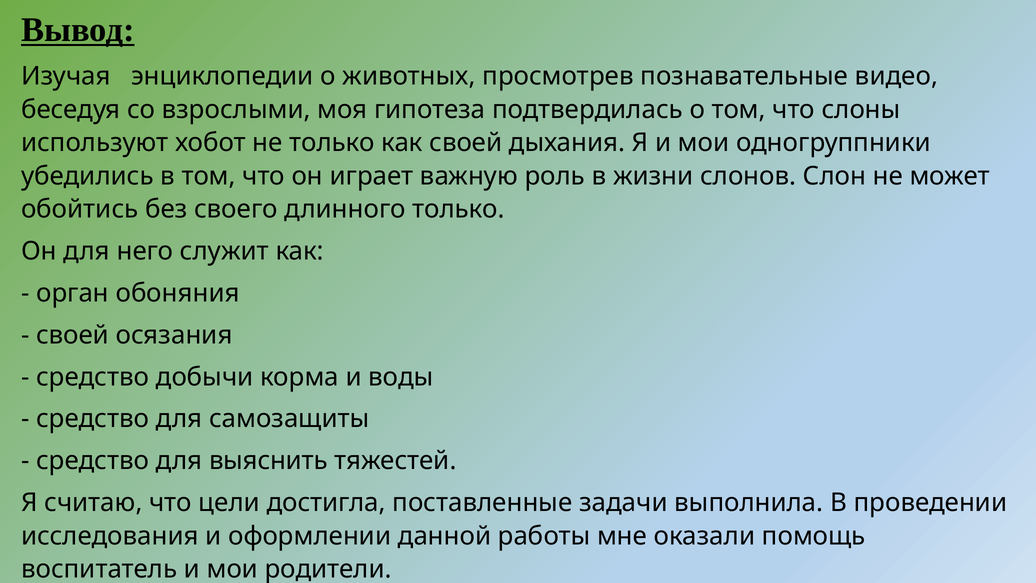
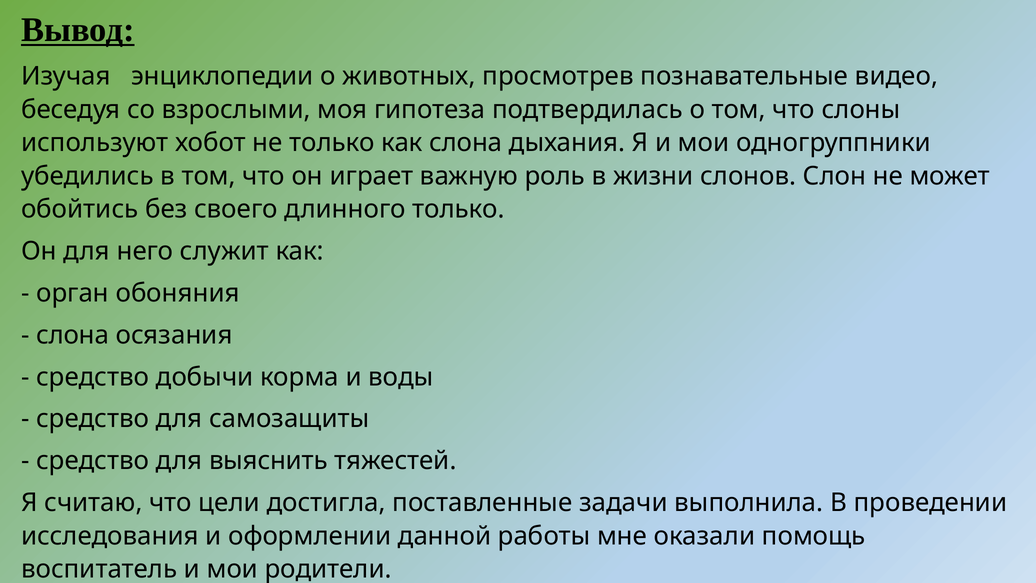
как своей: своей -> слона (466, 143)
своей: своей -> слона (73, 335)
